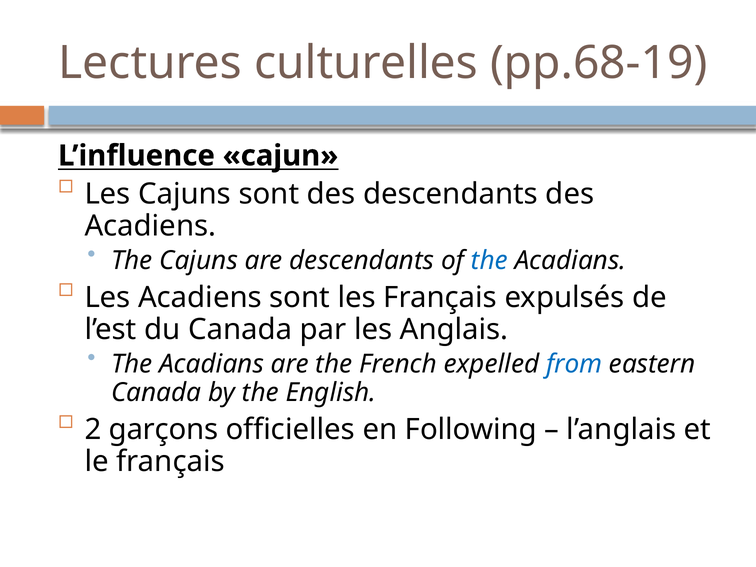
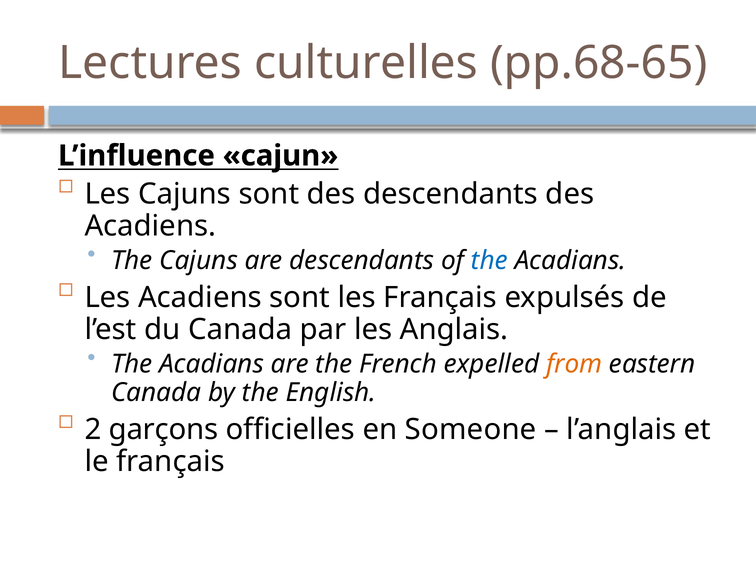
pp.68-19: pp.68-19 -> pp.68-65 (599, 63)
from colour: blue -> orange (574, 364)
Following: Following -> Someone (471, 430)
